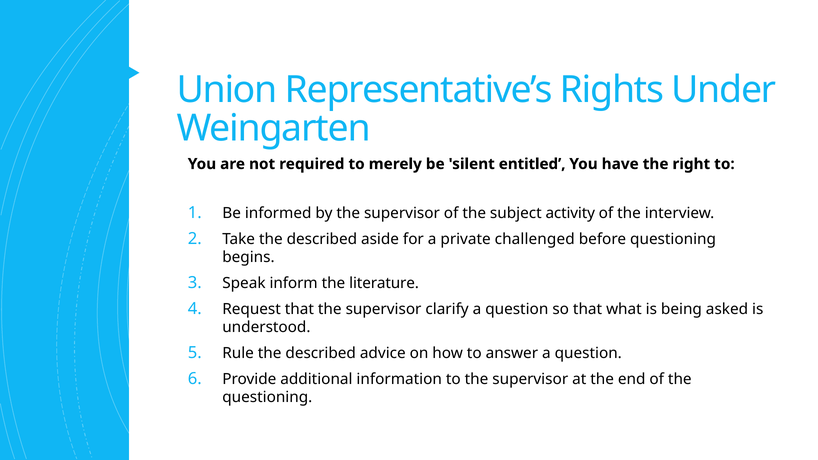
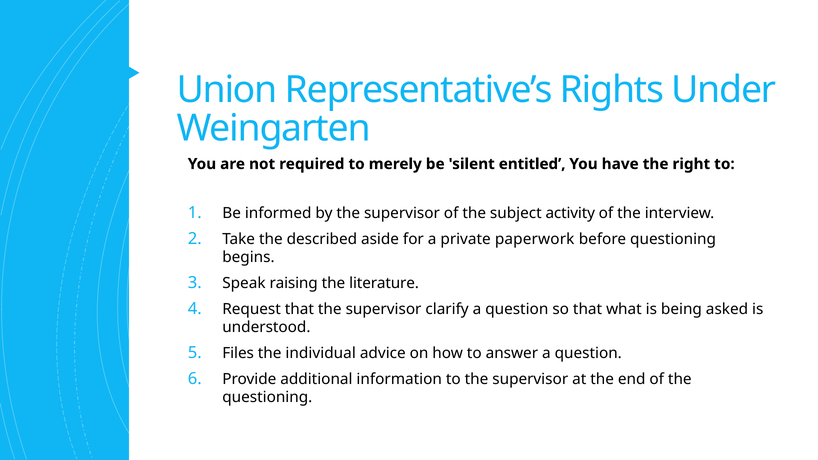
challenged: challenged -> paperwork (535, 239)
inform: inform -> raising (294, 283)
Rule: Rule -> Files (238, 353)
described: described -> individual (321, 353)
